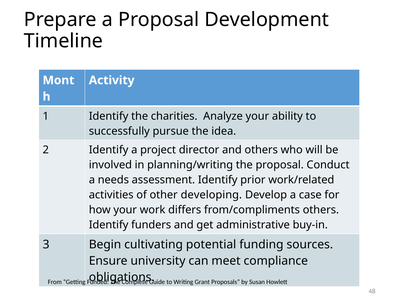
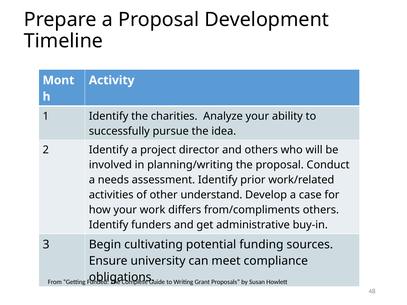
developing: developing -> understand (211, 195)
